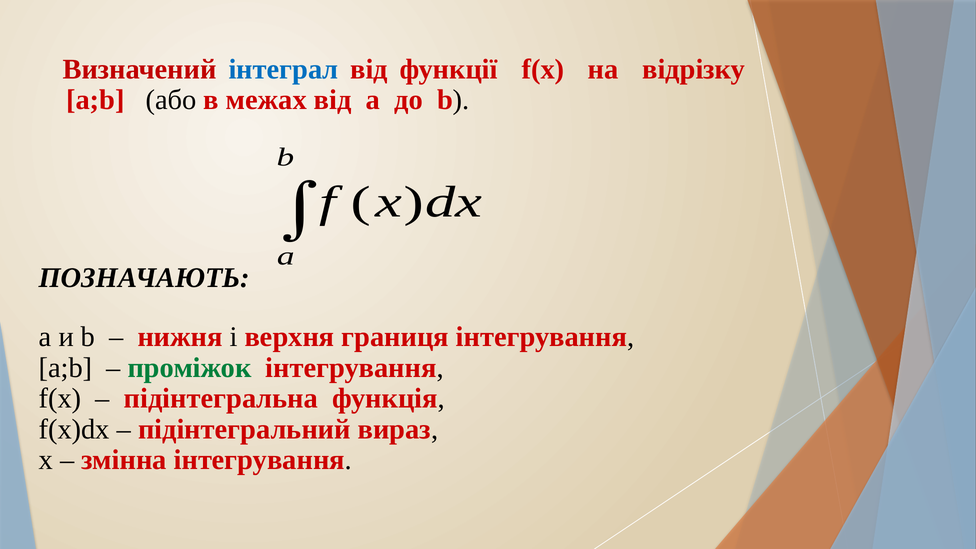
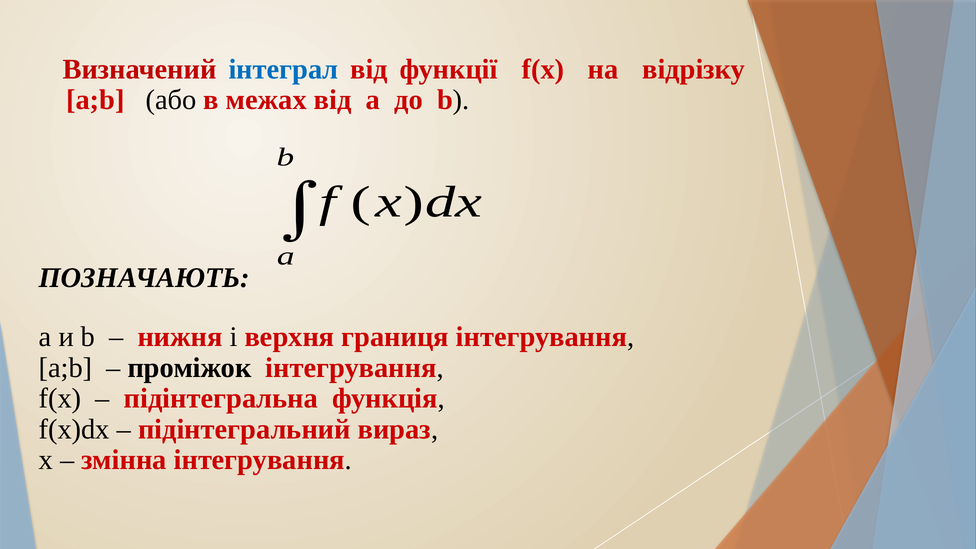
проміжок colour: green -> black (190, 368)
